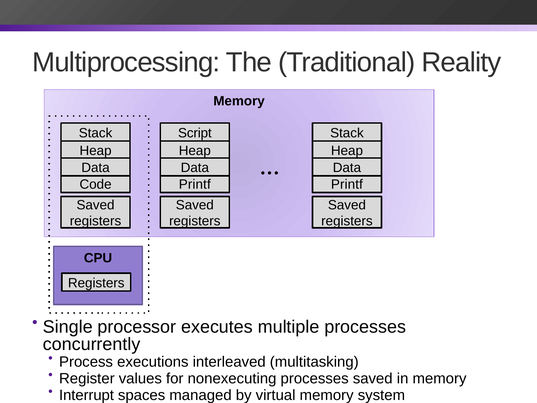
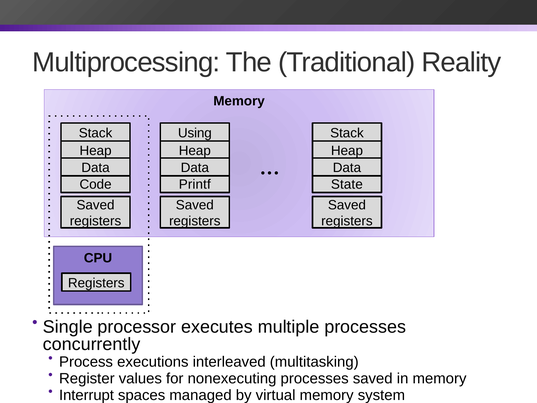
Script: Script -> Using (195, 133)
Printf: Printf -> State (347, 184)
